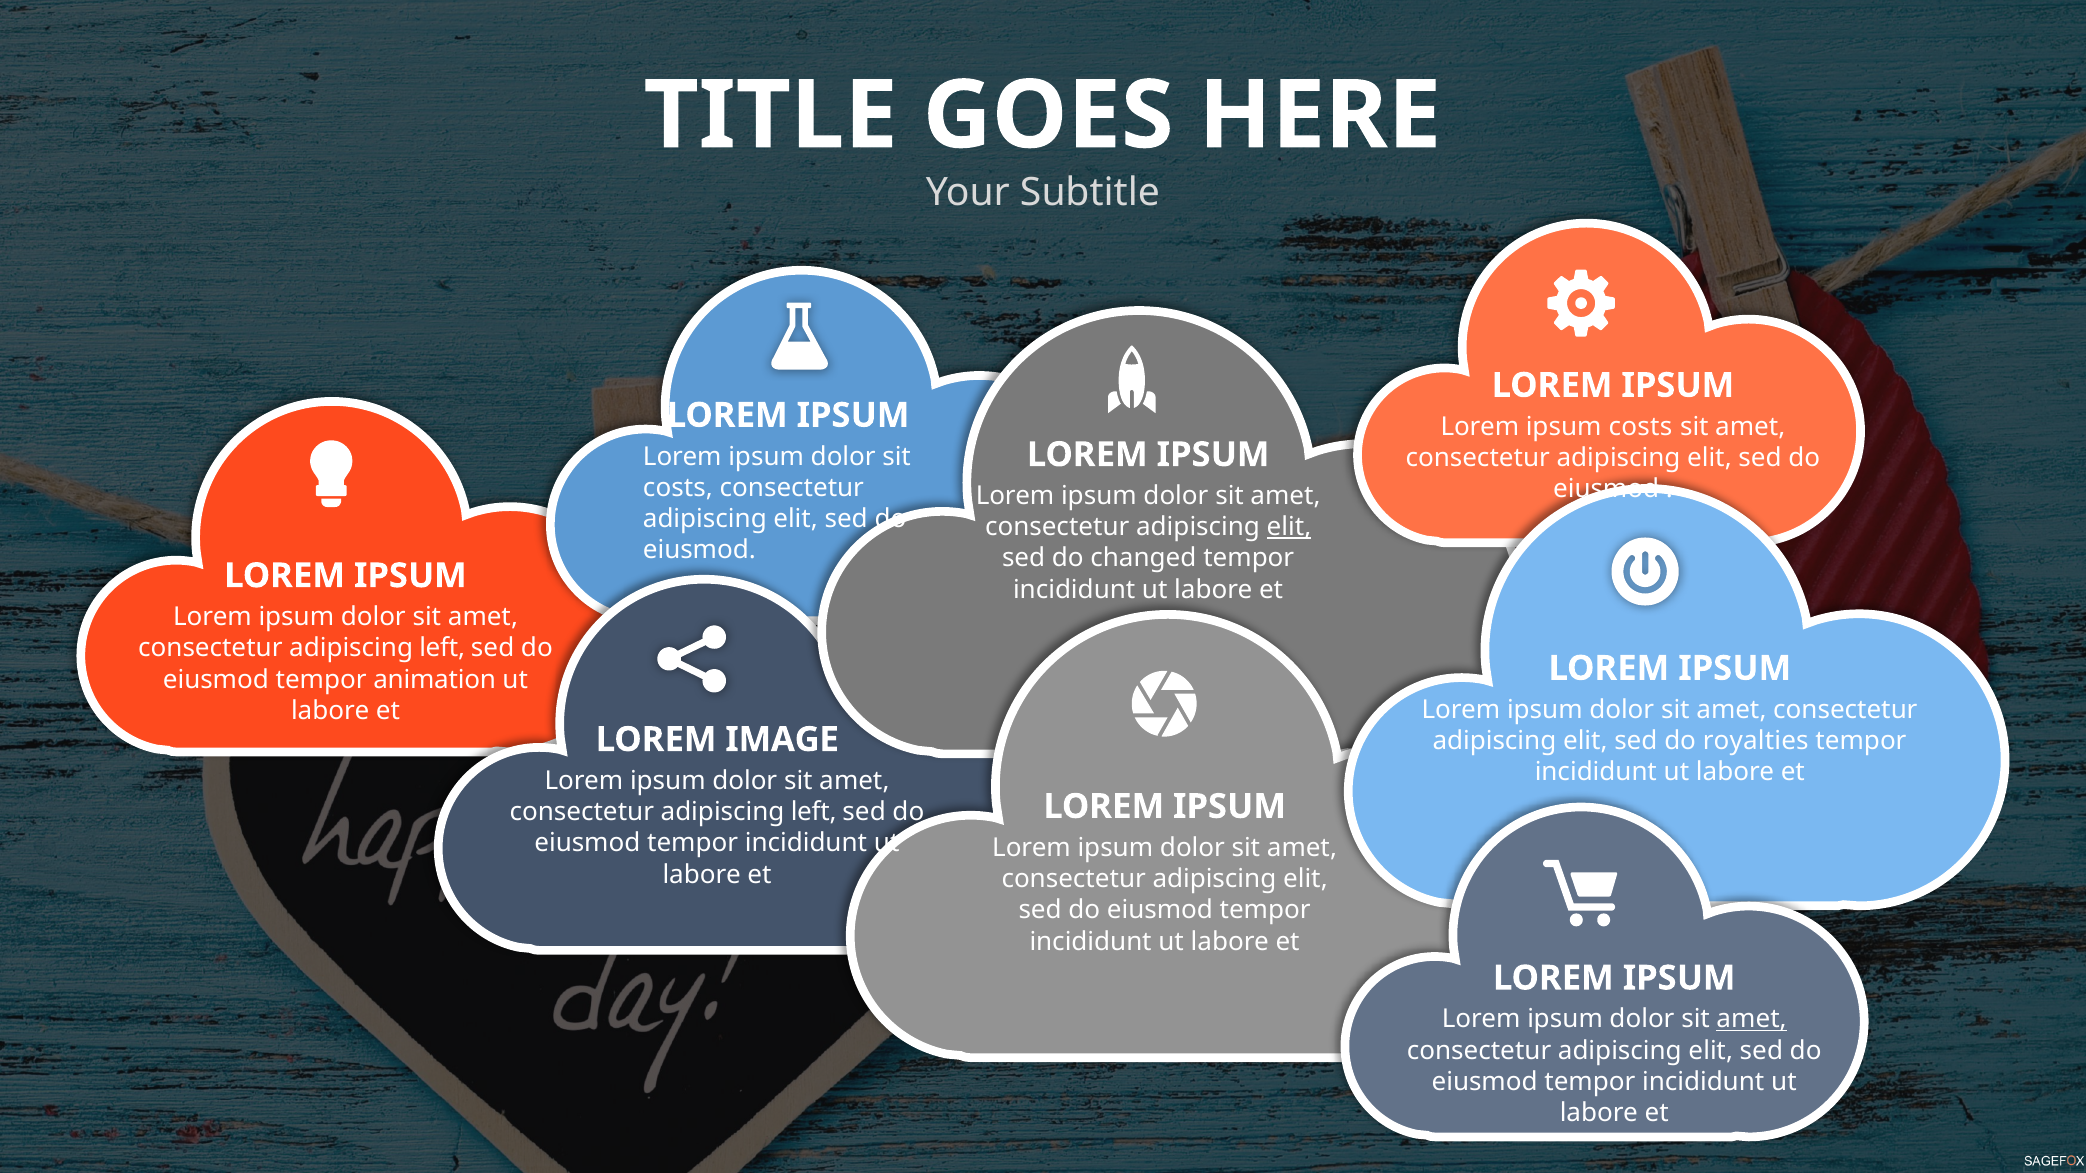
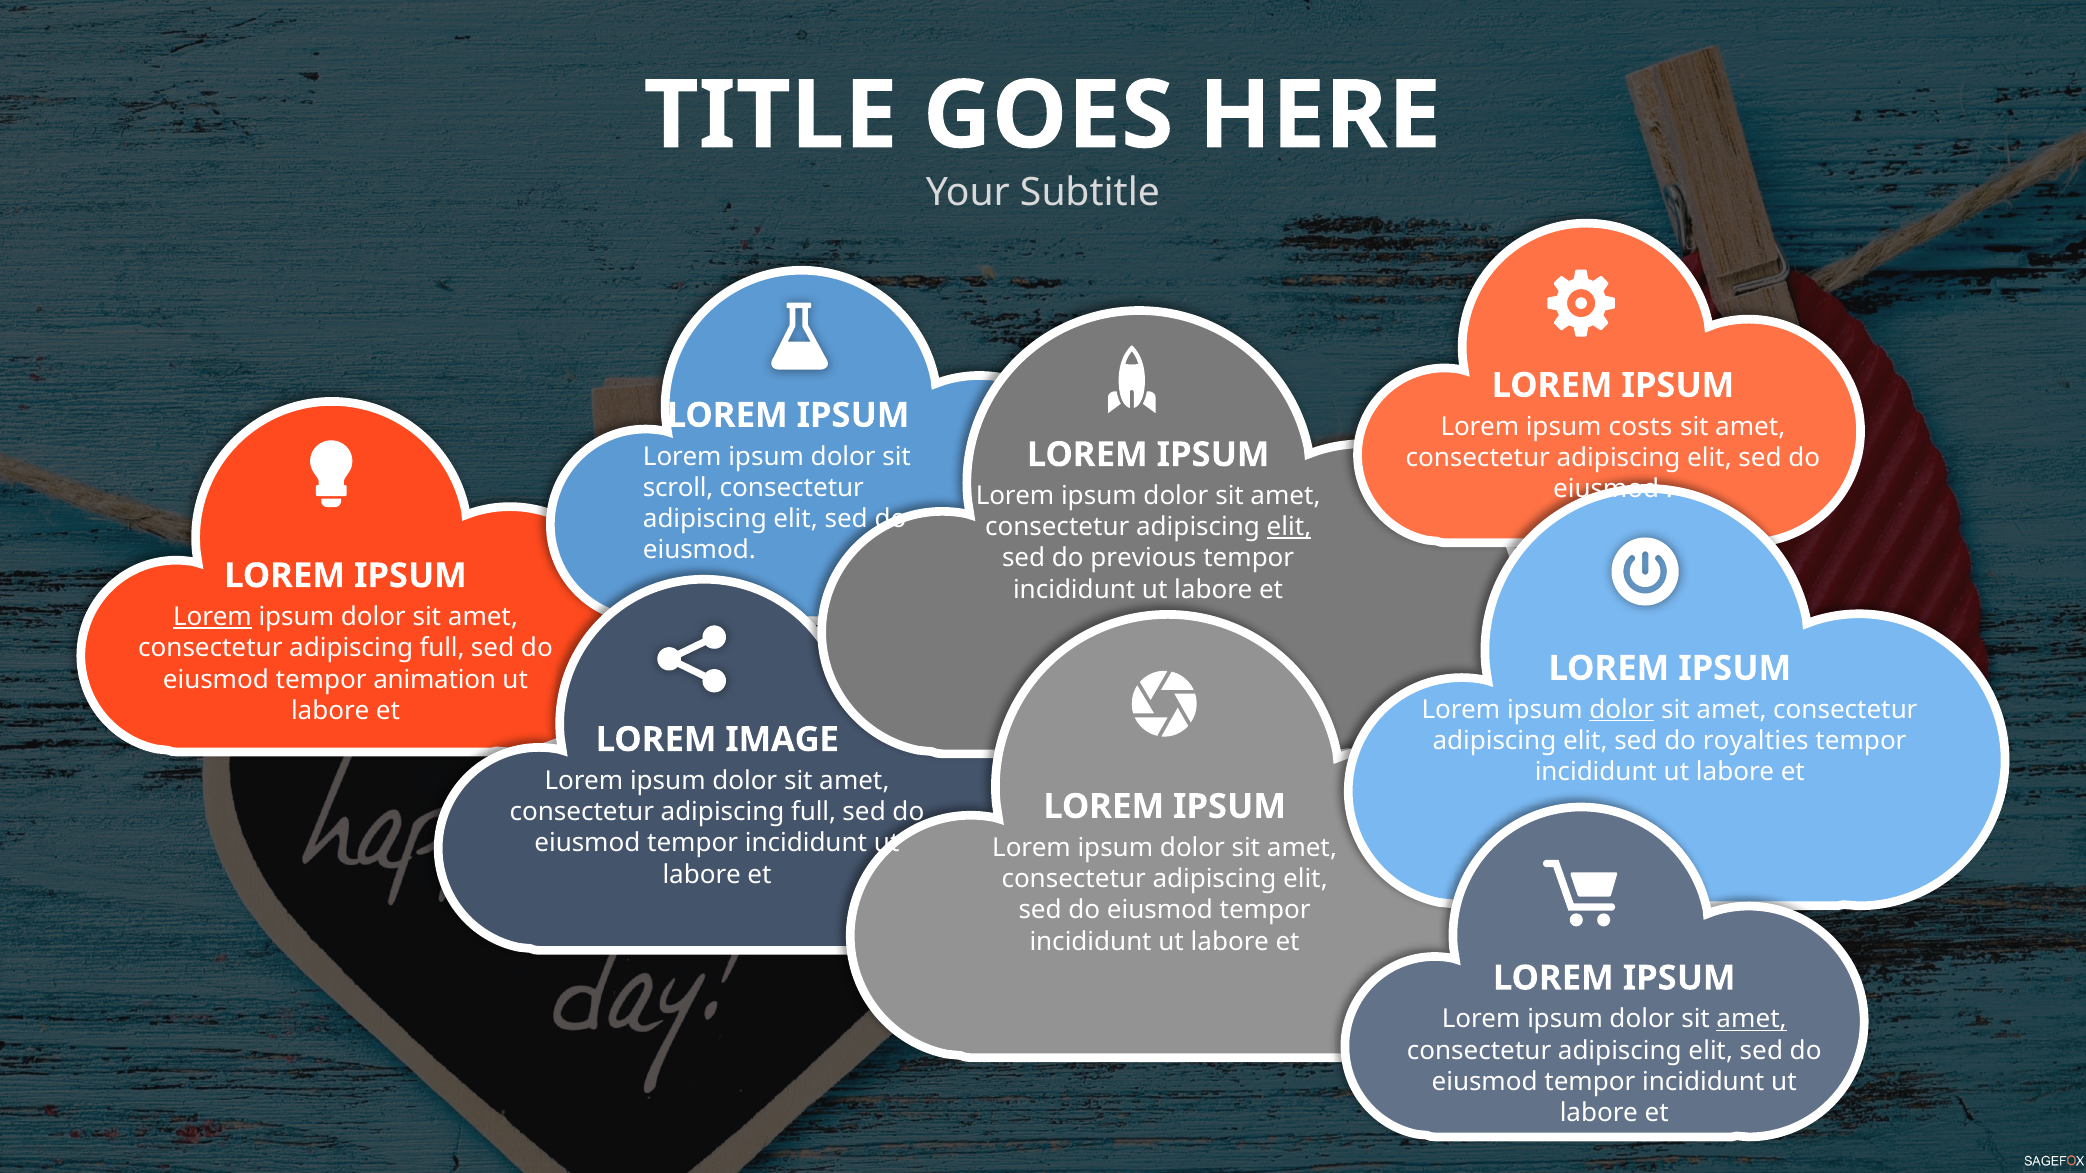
costs: costs -> scroll (678, 488)
changed: changed -> previous (1143, 558)
Lorem underline: none -> present (212, 617)
left: left -> full (442, 648)
dolor underline: none -> present (1622, 710)
left: left -> full (814, 812)
